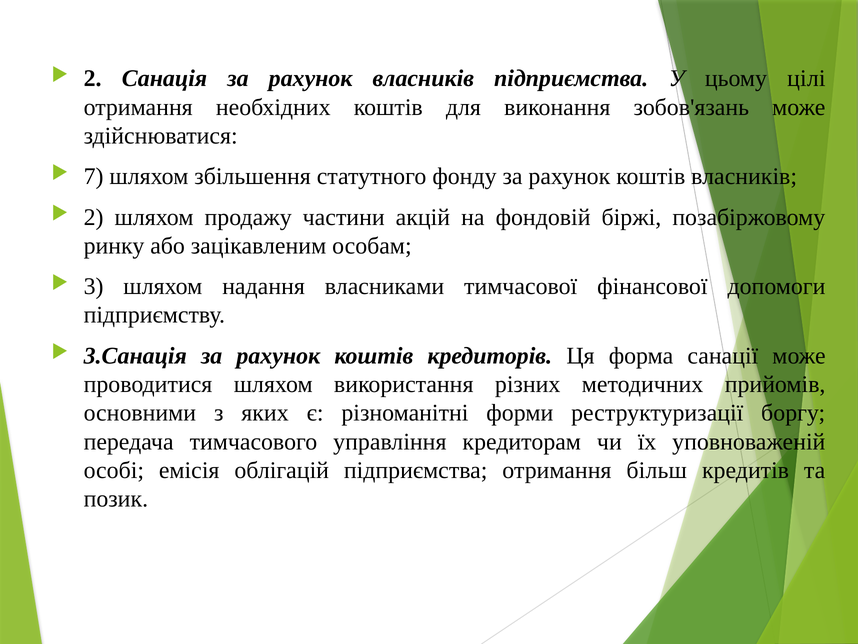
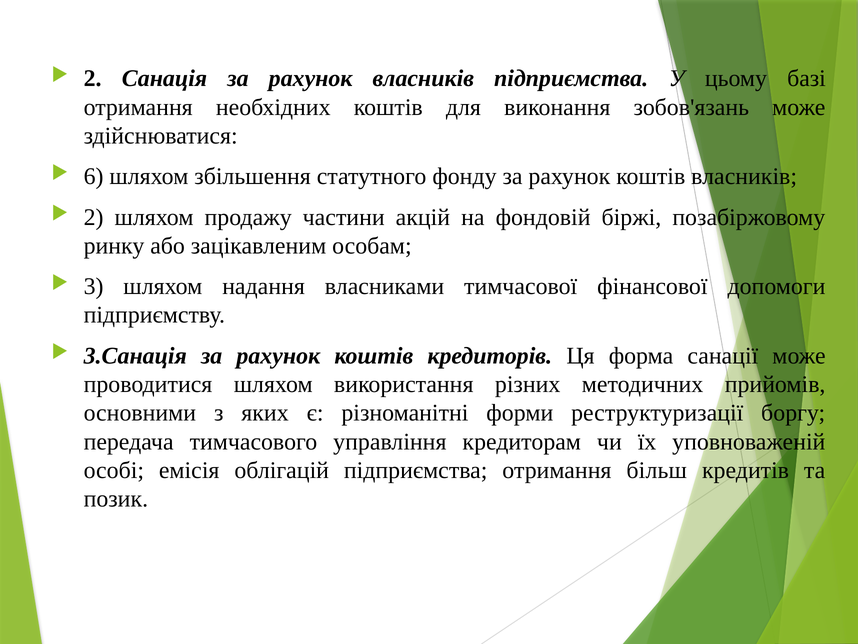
цілі: цілі -> базі (806, 79)
7: 7 -> 6 (94, 176)
